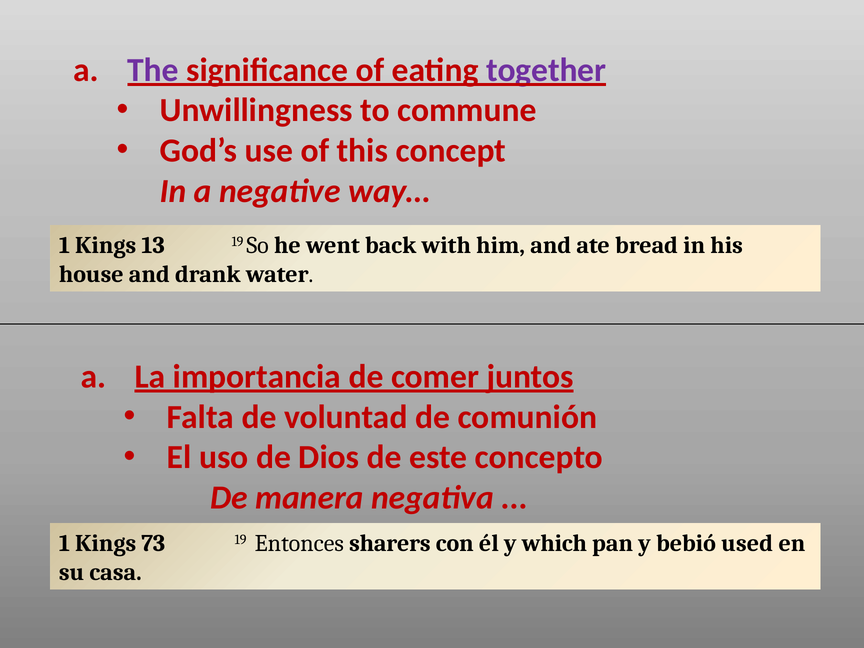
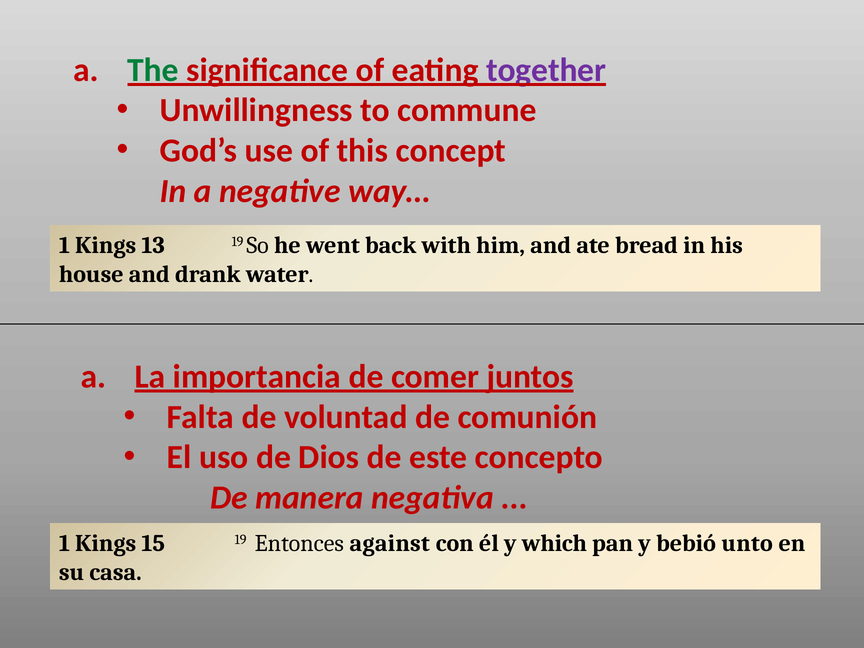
The colour: purple -> green (153, 70)
73: 73 -> 15 (153, 544)
sharers: sharers -> against (390, 544)
used: used -> unto (747, 544)
